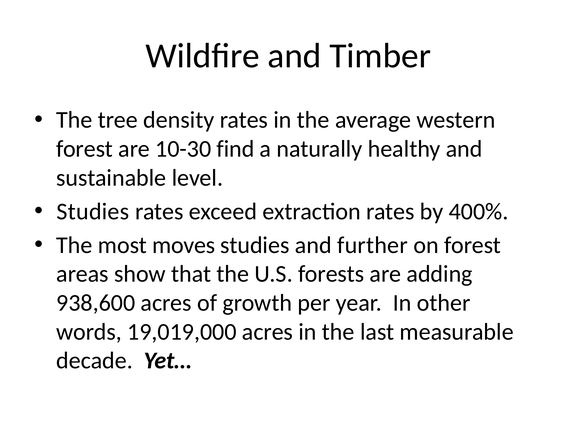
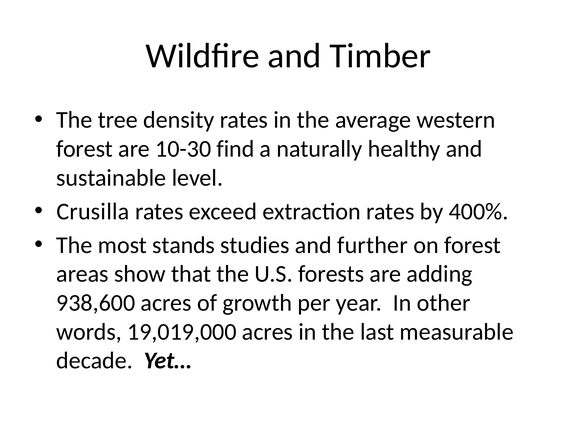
Studies: Studies -> Crusilla (93, 211)
moves: moves -> stands (184, 245)
